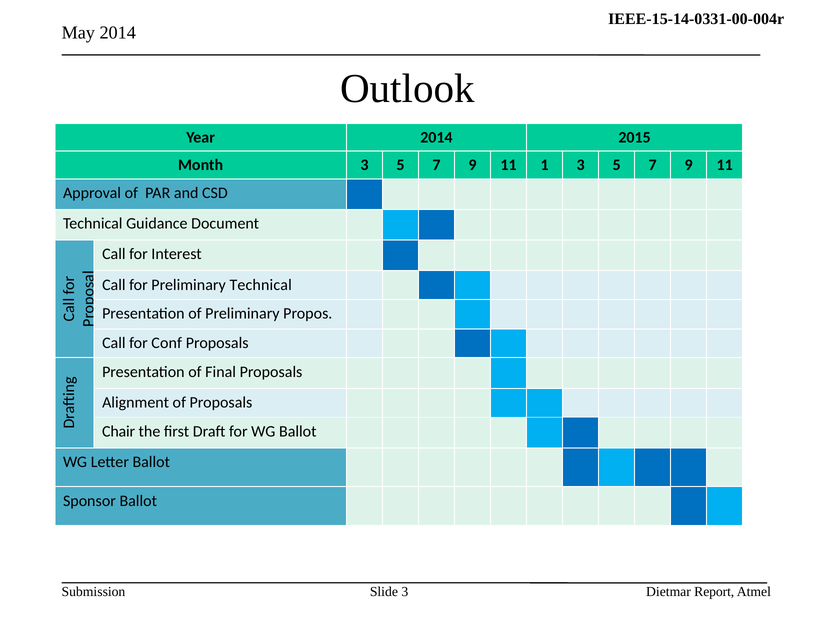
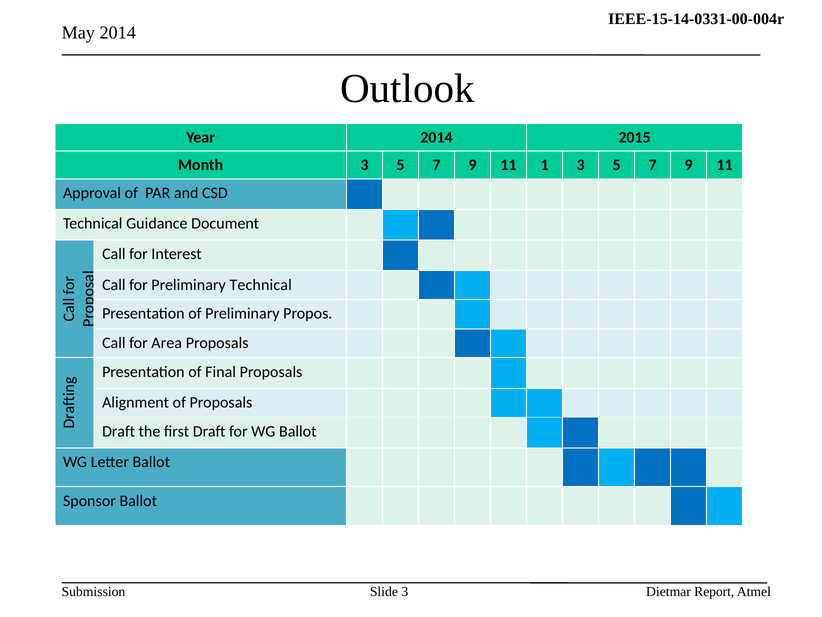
Conf: Conf -> Area (167, 343)
Chair: Chair -> Draft (119, 431)
